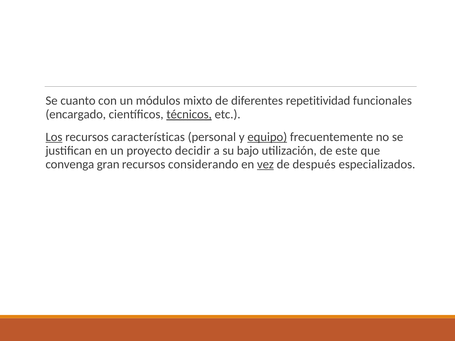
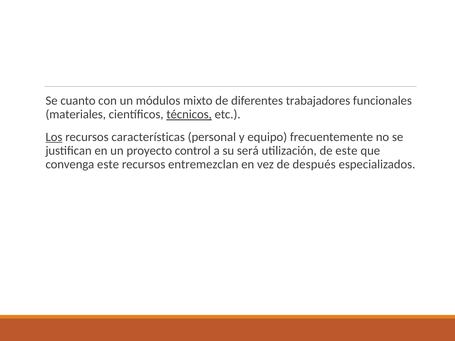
repetitividad: repetitividad -> trabajadores (318, 101)
encargado: encargado -> materiales (76, 115)
equipo underline: present -> none (267, 137)
decidir: decidir -> control (193, 151)
bajo: bajo -> será (248, 151)
convenga gran: gran -> este (108, 164)
considerando: considerando -> entremezclan (203, 164)
vez underline: present -> none (265, 164)
